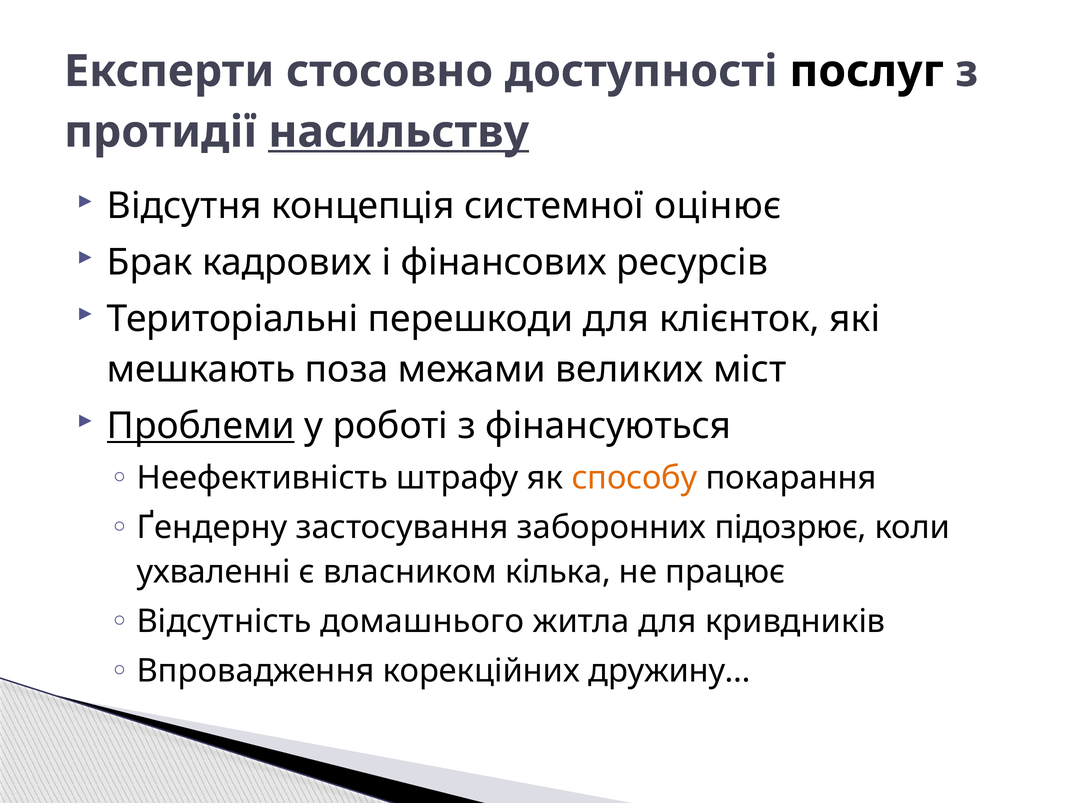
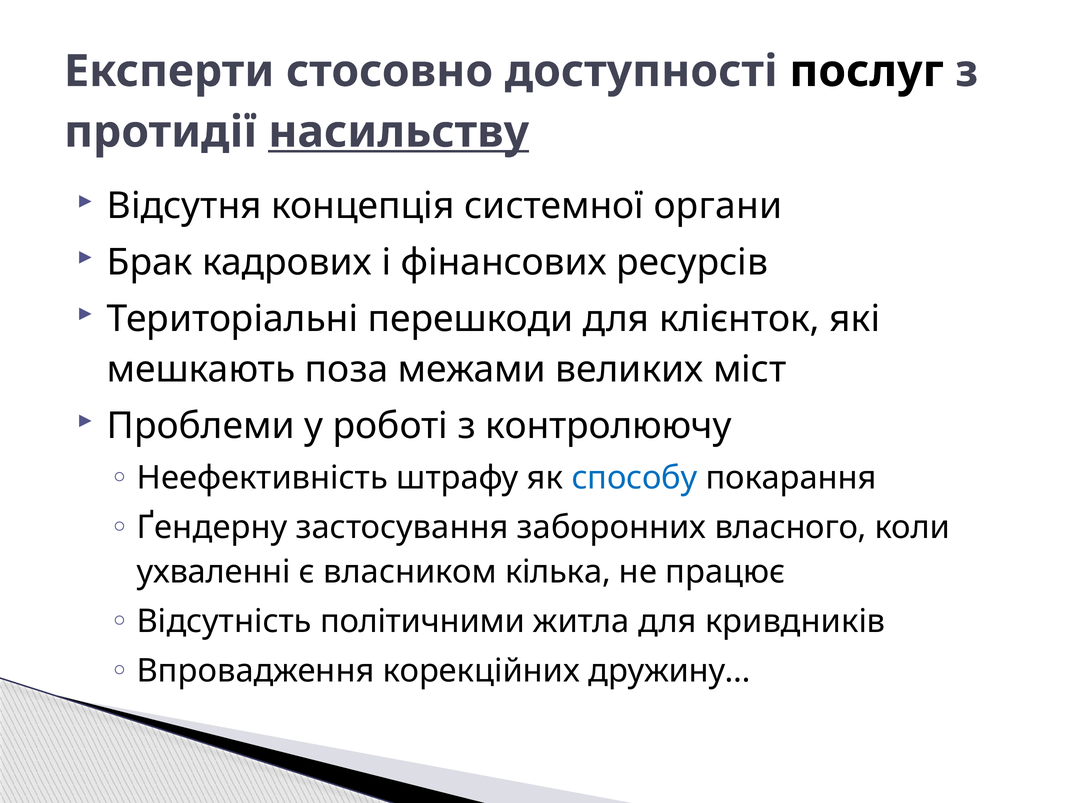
оцінює: оцінює -> органи (718, 206)
Проблеми underline: present -> none (201, 426)
фінансуються: фінансуються -> контролюючу (609, 426)
способу colour: orange -> blue (634, 478)
підозрює: підозрює -> власного (791, 528)
домашнього: домашнього -> політичними (422, 622)
